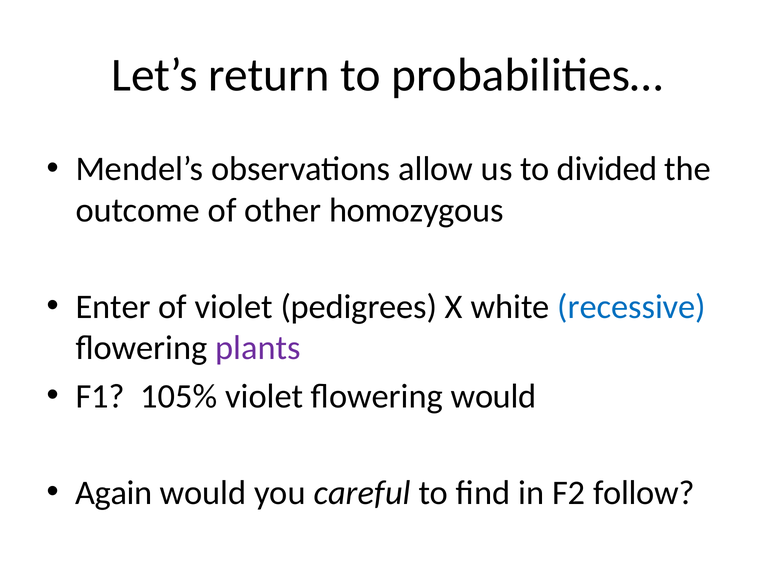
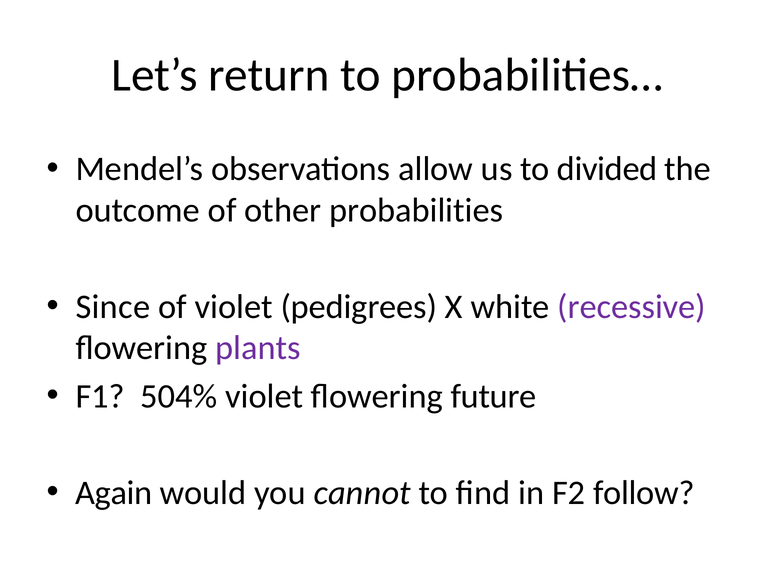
homozygous: homozygous -> probabilities (416, 210)
Enter: Enter -> Since (113, 307)
recessive colour: blue -> purple (632, 307)
105%: 105% -> 504% (179, 396)
flowering would: would -> future (494, 396)
careful: careful -> cannot (362, 493)
